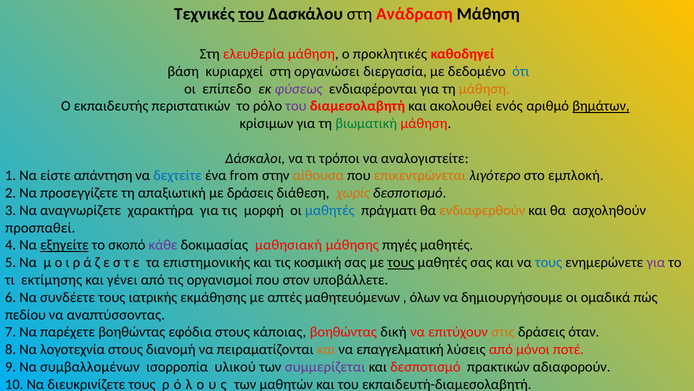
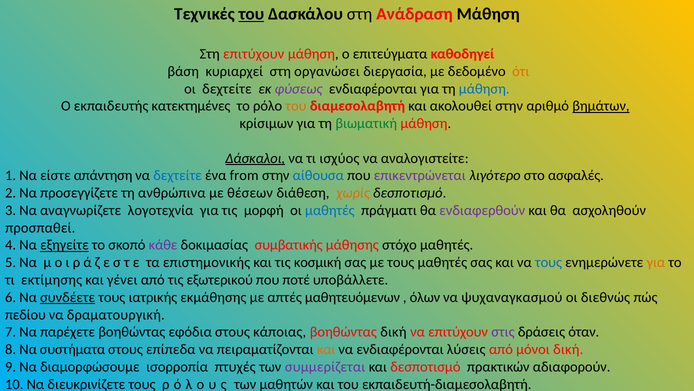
Στη ελευθερία: ελευθερία -> επιτύχουν (254, 54)
προκλητικές: προκλητικές -> επιτεύγματα (390, 54)
ότι colour: blue -> orange (521, 71)
οι επίπεδο: επίπεδο -> δεχτείτε (227, 89)
μάθηση colour: orange -> blue (484, 89)
περιστατικών: περιστατικών -> κατεκτημένες (191, 106)
του colour: purple -> orange (296, 106)
ακολουθεί ενός: ενός -> στην (509, 106)
Δάσκαλοι underline: none -> present (255, 158)
τρόποι: τρόποι -> ισχύος (339, 158)
αίθουσα colour: orange -> blue (318, 175)
επικεντρώνεται colour: orange -> purple (420, 175)
εμπλοκή: εμπλοκή -> ασφαλές (576, 175)
απαξιωτική: απαξιωτική -> ανθρώπινα (172, 193)
με δράσεις: δράσεις -> θέσεων (250, 193)
χαρακτήρα: χαρακτήρα -> λογοτεχνία (161, 210)
ενδιαφερθούν colour: orange -> purple (482, 210)
μαθησιακή: μαθησιακή -> συμβατικής (289, 245)
πηγές: πηγές -> στόχο (399, 245)
τους underline: present -> none (401, 262)
για colour: purple -> orange (656, 262)
οργανισμοί: οργανισμοί -> εξωτερικού (220, 280)
στον: στον -> ποτέ (296, 280)
συνδέετε underline: none -> present (68, 297)
δημιουργήσουμε: δημιουργήσουμε -> ψυχαναγκασμού (512, 297)
ομαδικά: ομαδικά -> διεθνώς (605, 297)
αναπτύσσοντας: αναπτύσσοντας -> δραματουργική (116, 314)
στις colour: orange -> purple (503, 332)
λογοτεχνία: λογοτεχνία -> συστήματα (73, 349)
διανομή: διανομή -> επίπεδα (171, 349)
να επαγγελματική: επαγγελματική -> ενδιαφέρονται (400, 349)
μόνοι ποτέ: ποτέ -> δική (568, 349)
συμβαλλομένων: συμβαλλομένων -> διαμορφώσουμε (90, 366)
υλικού: υλικού -> πτυχές (235, 366)
